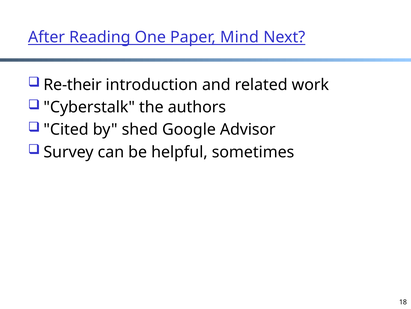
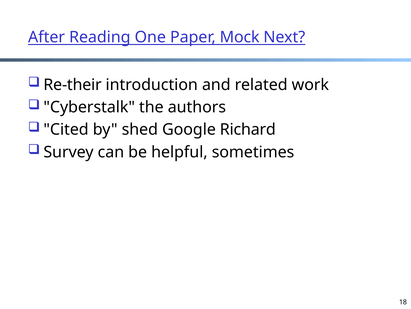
Mind: Mind -> Mock (240, 37)
Advisor: Advisor -> Richard (248, 129)
